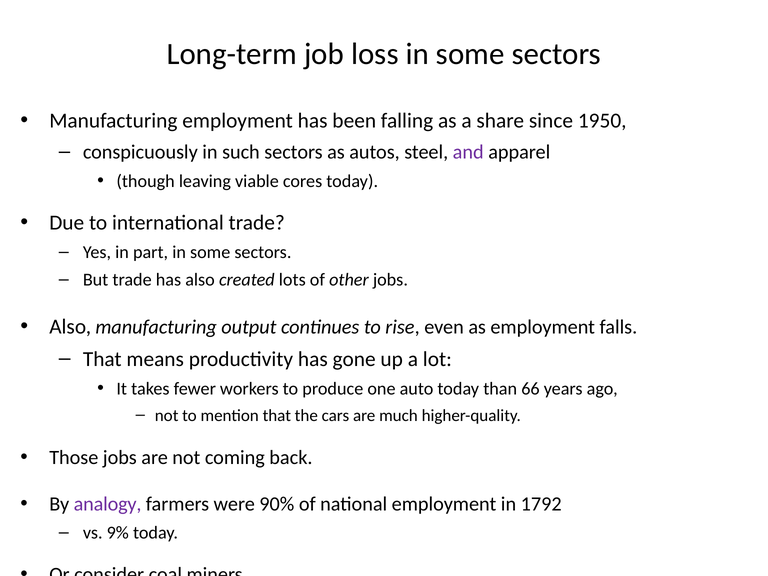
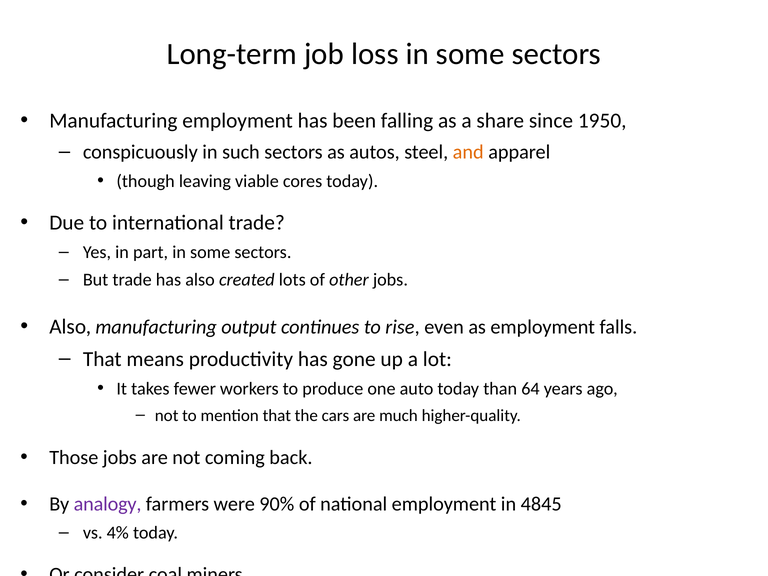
and colour: purple -> orange (468, 152)
66: 66 -> 64 (530, 389)
1792: 1792 -> 4845 (541, 504)
9%: 9% -> 4% (118, 533)
